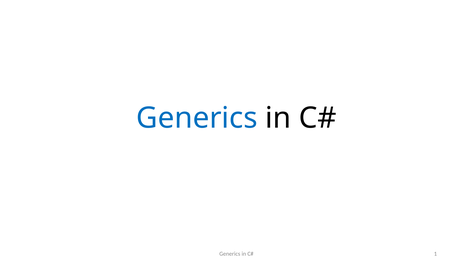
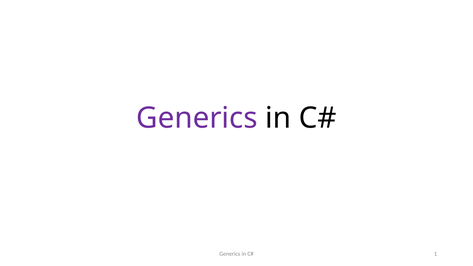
Generics colour: blue -> purple (197, 118)
